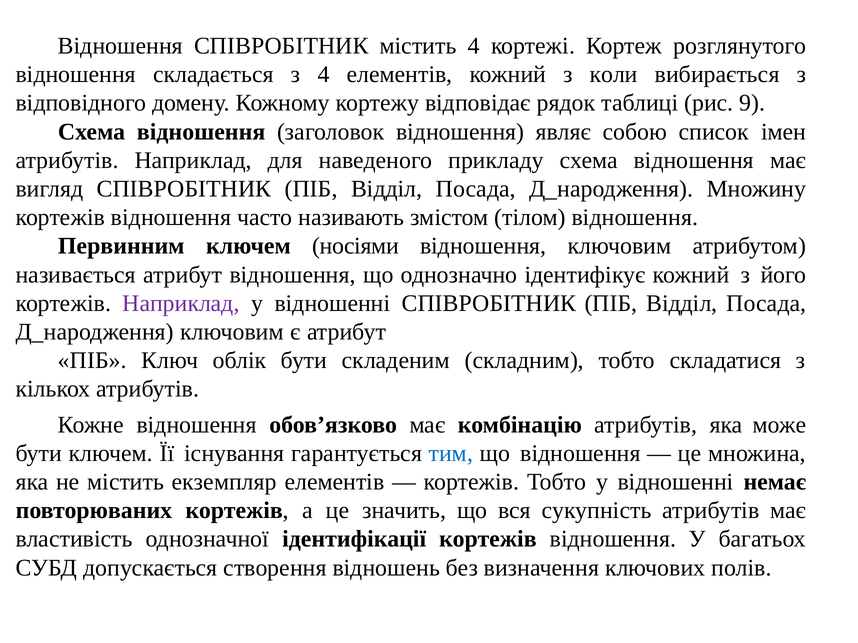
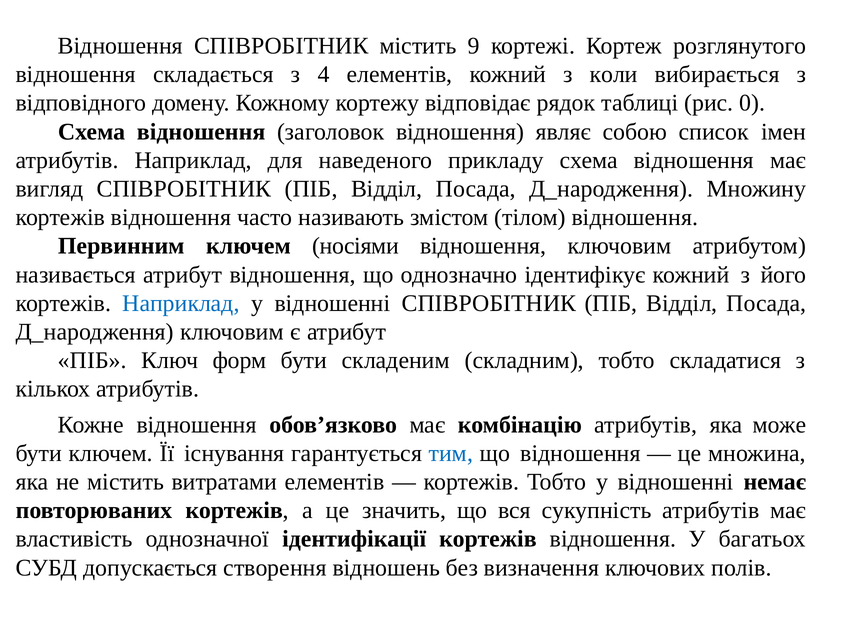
містить 4: 4 -> 9 (474, 46)
9: 9 -> 0 (752, 103)
Наприклад colour: purple -> blue (181, 304)
облік: облік -> форм (240, 361)
екземпляр: екземпляр -> витратами (224, 482)
